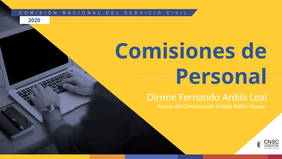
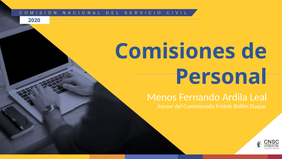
Dirime: Dirime -> Menos (162, 97)
